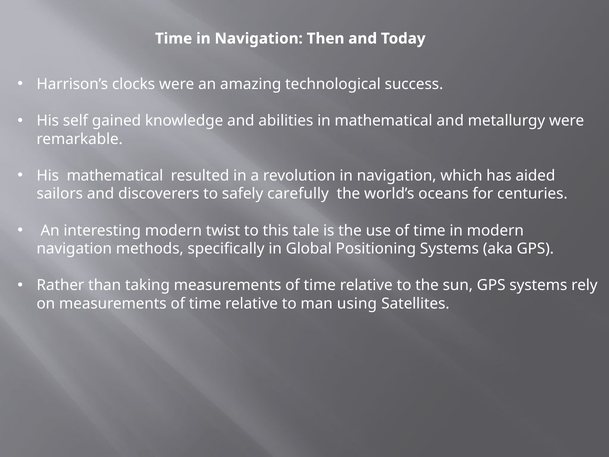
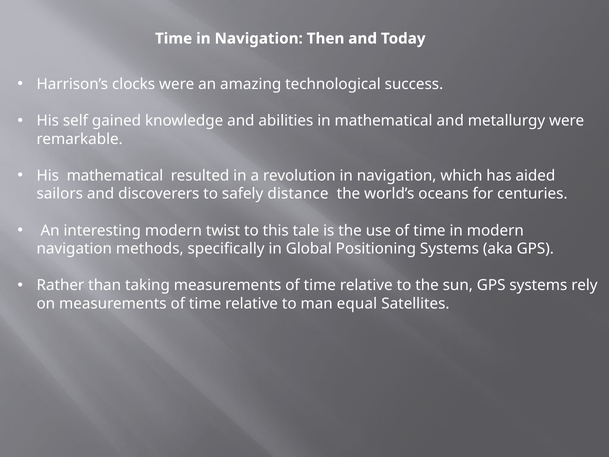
carefully: carefully -> distance (298, 194)
using: using -> equal (357, 303)
